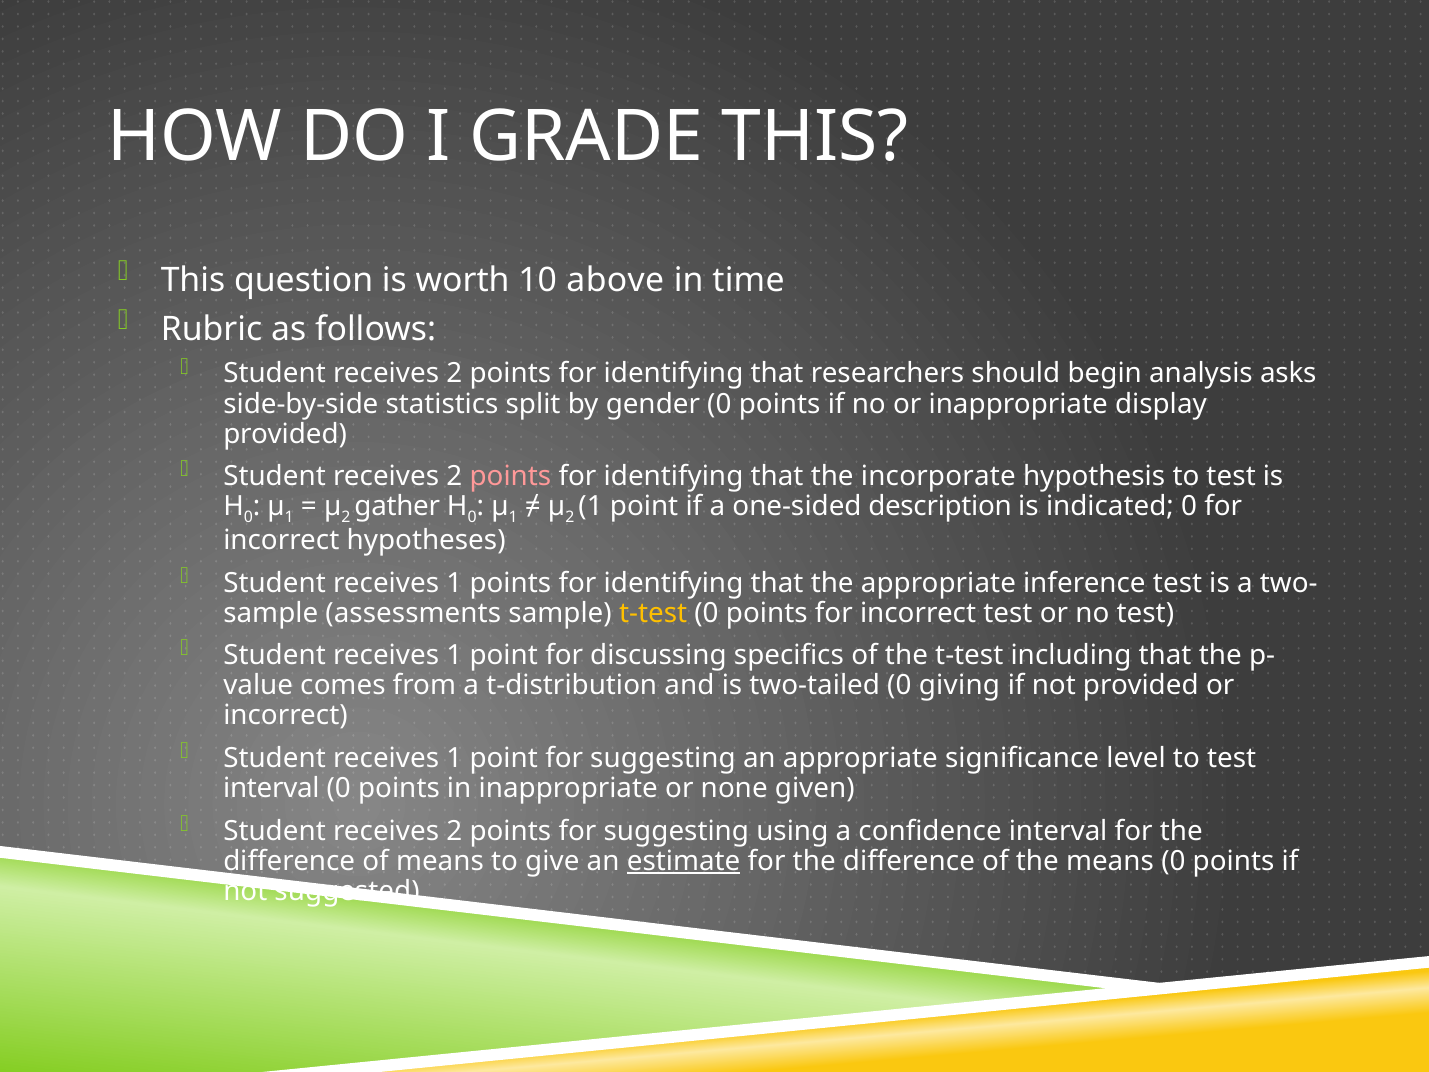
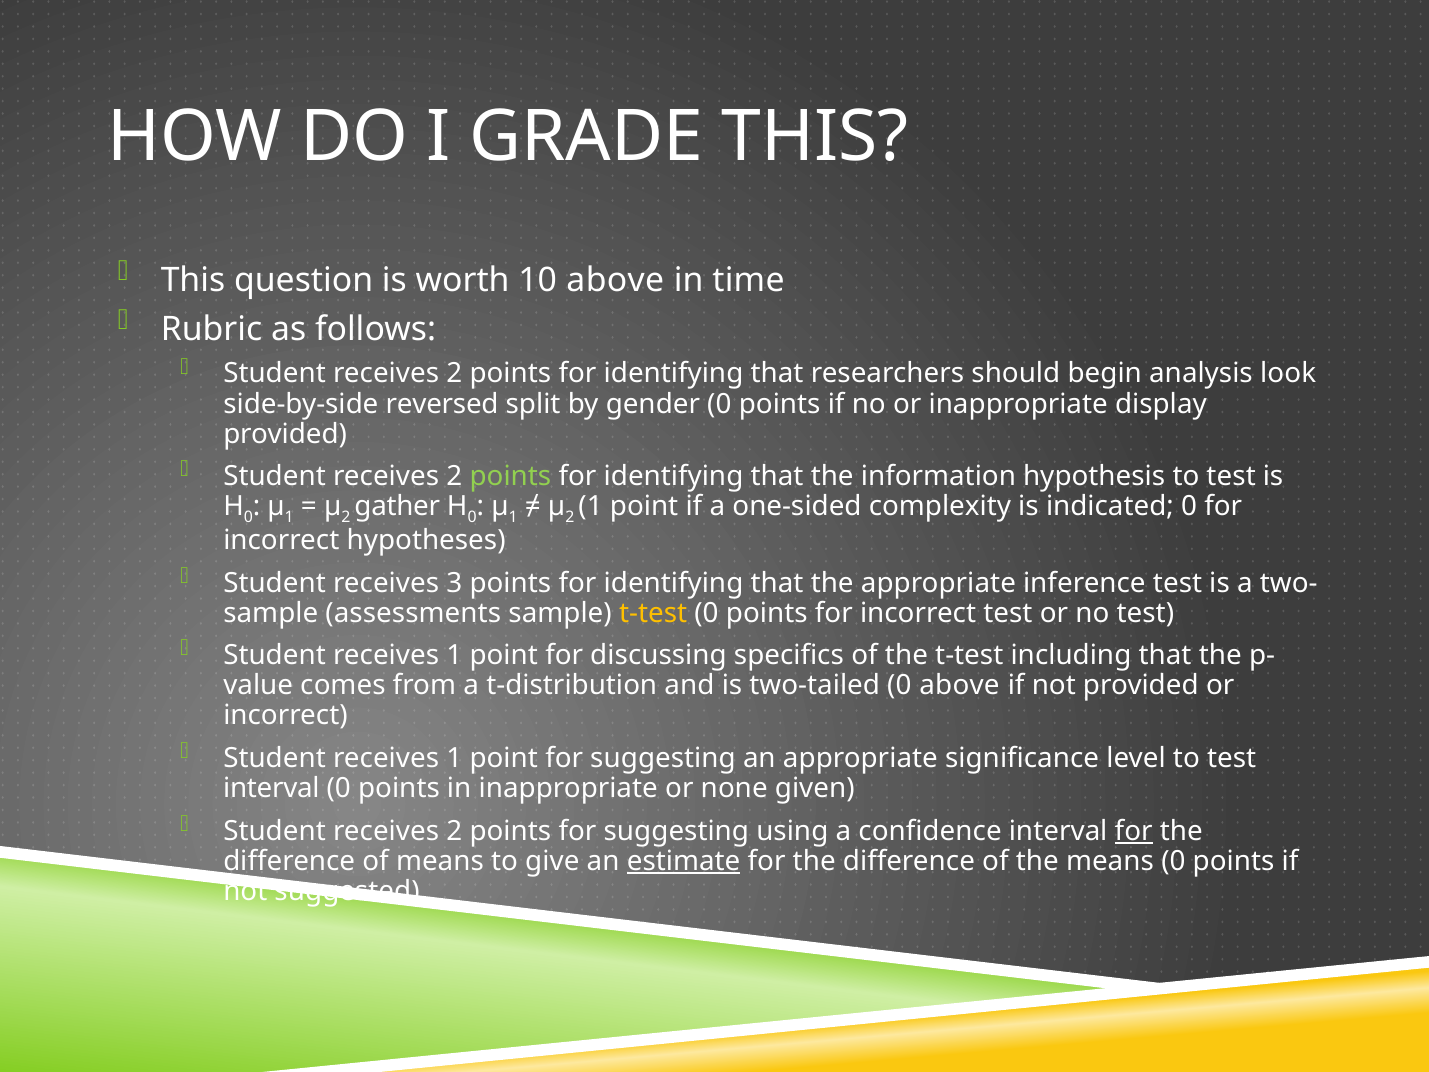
asks: asks -> look (1288, 374)
statistics: statistics -> reversed (442, 404)
points colour: pink -> light green (510, 476)
incorporate: incorporate -> information (938, 476)
description: description -> complexity (940, 506)
1: 1 -> 3 (454, 583)
0 giving: giving -> above (959, 686)
for underline: none -> present (1134, 831)
